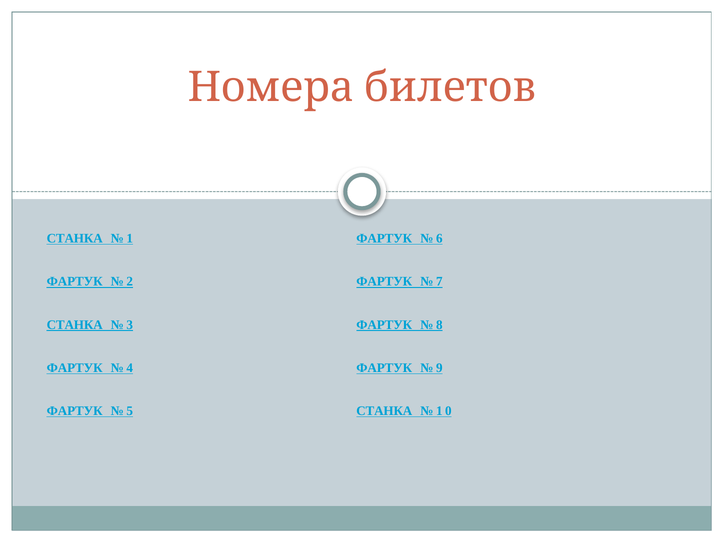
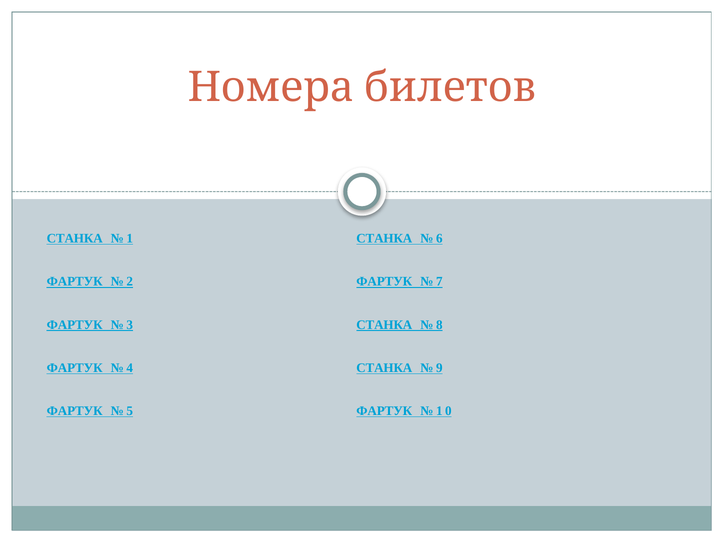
ФАРТУК: ФАРТУК -> СТАНКА (384, 239)
СТАНКА: СТАНКА -> ФАРТУК (75, 325)
ФАРТУК: ФАРТУК -> СТАНКА (384, 325)
ФАРТУК: ФАРТУК -> СТАНКА (384, 368)
СТАНКА: СТАНКА -> ФАРТУК (384, 411)
